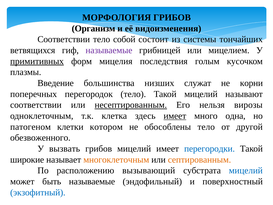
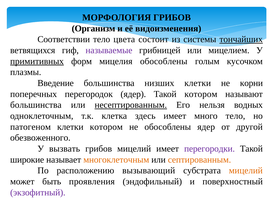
собой: собой -> цвета (124, 39)
тончайших underline: none -> present (241, 39)
мицелия последствия: последствия -> обособлены (164, 61)
низших служат: служат -> клетки (198, 83)
перегородок тело: тело -> ядер (133, 94)
Такой мицелий: мицелий -> котором (201, 94)
соответствии: соответствии -> большинства (36, 105)
вирозы: вирозы -> водных (248, 105)
имеет underline: present -> none (175, 116)
много одна: одна -> тело (235, 116)
обособлены тело: тело -> ядер (206, 127)
перегородки colour: blue -> purple (210, 149)
мицелий colour: blue -> orange (246, 170)
быть называемые: называемые -> проявления (92, 181)
экзофитный colour: blue -> purple (38, 192)
